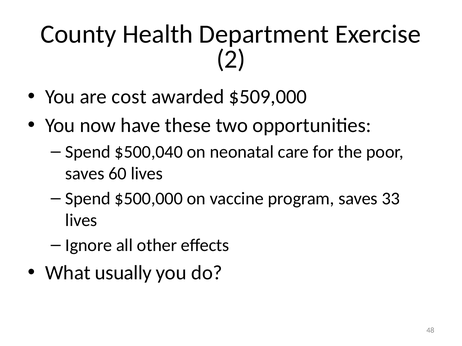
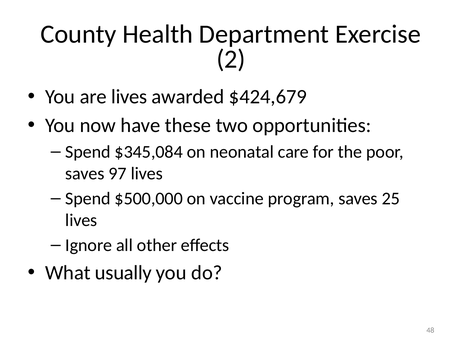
are cost: cost -> lives (129, 97)
$509,000: $509,000 -> $424,679 (268, 97)
$500,040: $500,040 -> $345,084 (149, 152)
60: 60 -> 97 (118, 174)
33: 33 -> 25 (391, 199)
